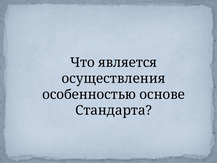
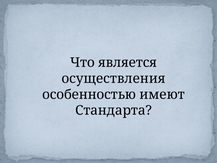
основе: основе -> имеют (162, 94)
